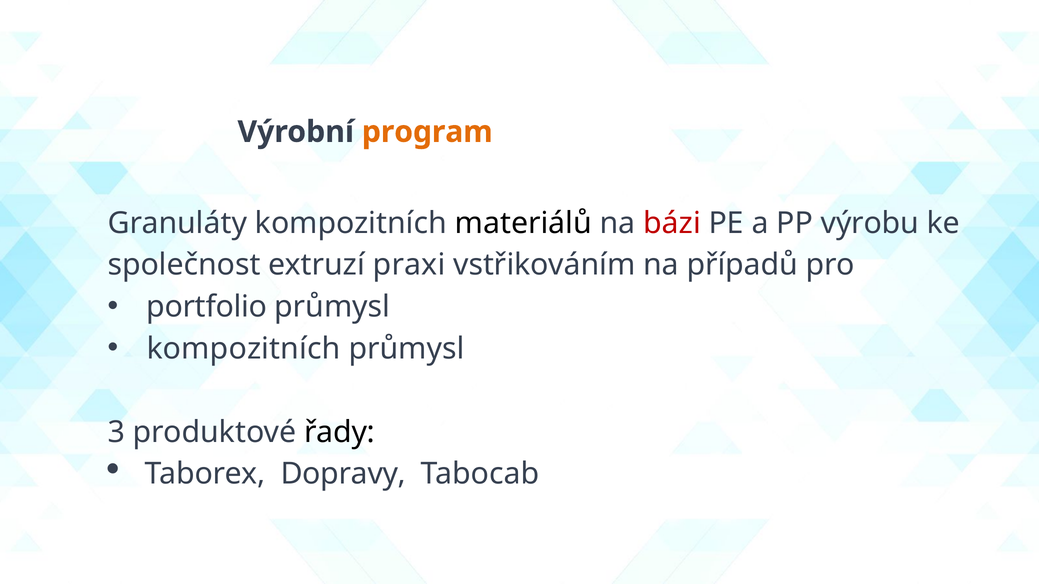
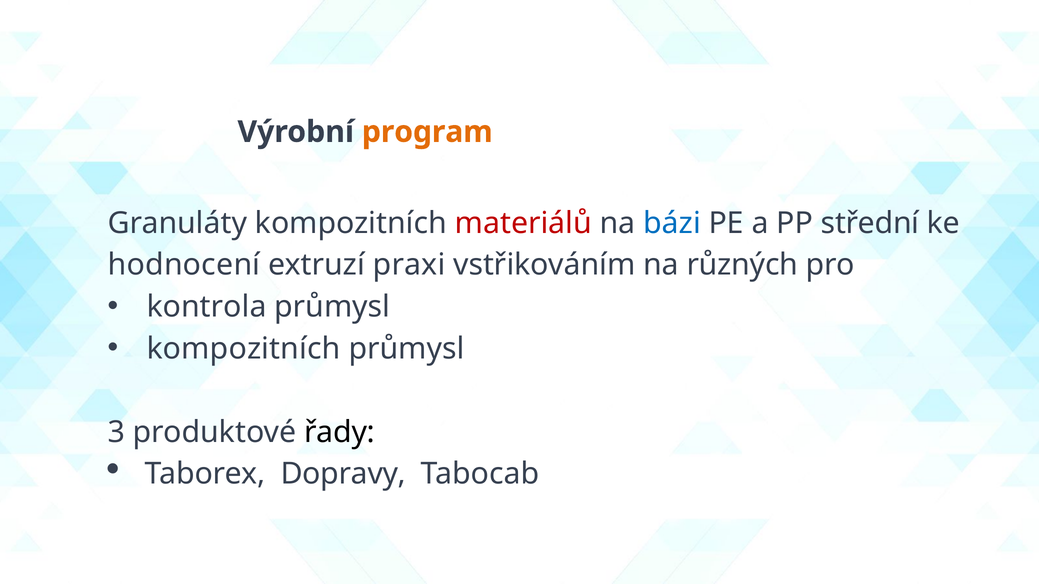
materiálů colour: black -> red (523, 223)
bázi colour: red -> blue (672, 223)
výrobu: výrobu -> střední (870, 223)
společnost: společnost -> hodnocení (184, 265)
případů: případů -> různých (742, 265)
portfolio: portfolio -> kontrola (207, 307)
